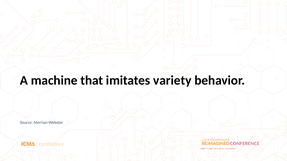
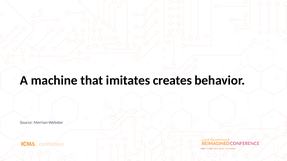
variety: variety -> creates (172, 81)
